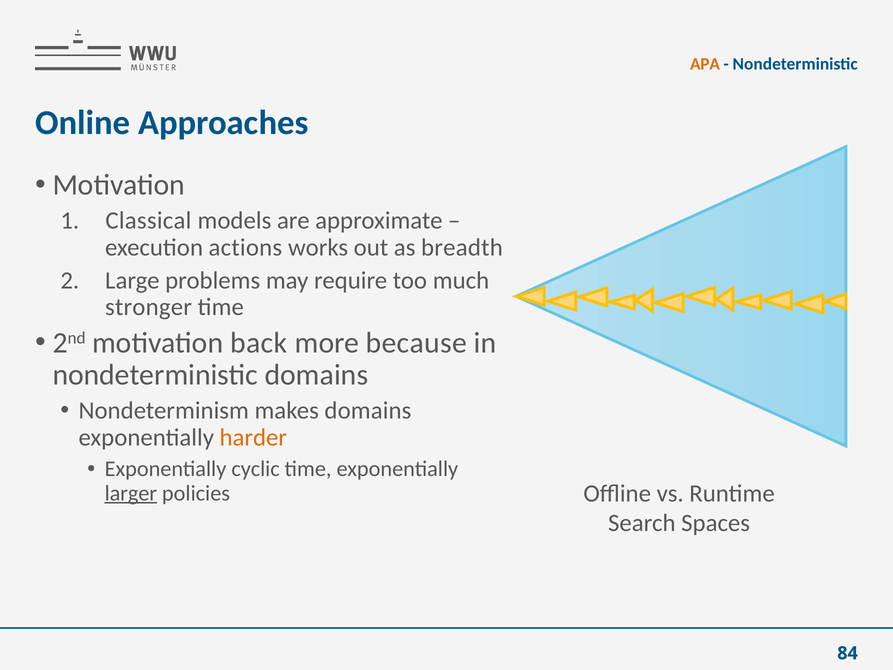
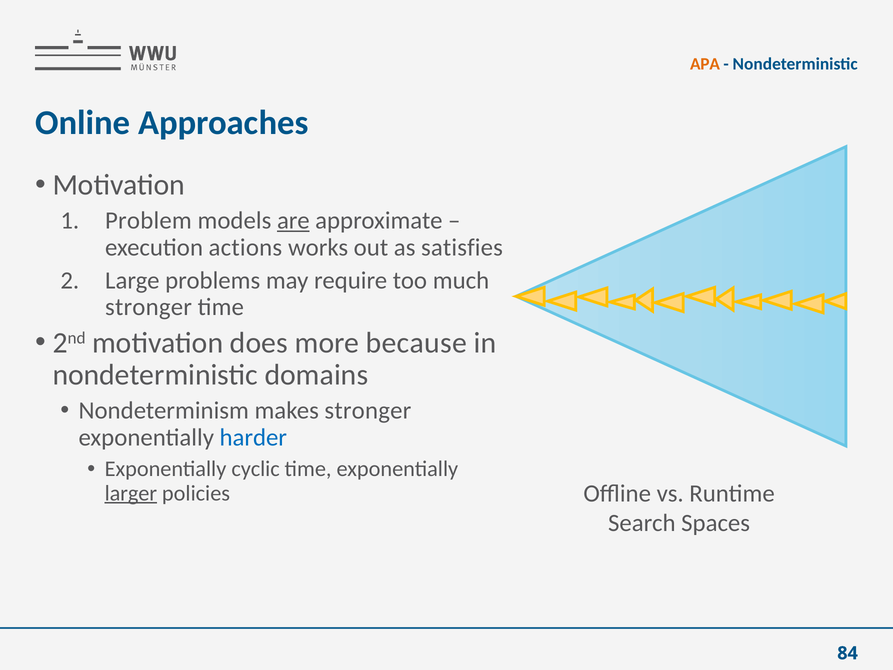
Classical: Classical -> Problem (148, 221)
are underline: none -> present (293, 221)
breadth: breadth -> satisfies (462, 247)
back: back -> does (259, 343)
makes domains: domains -> stronger (368, 410)
harder colour: orange -> blue (253, 437)
